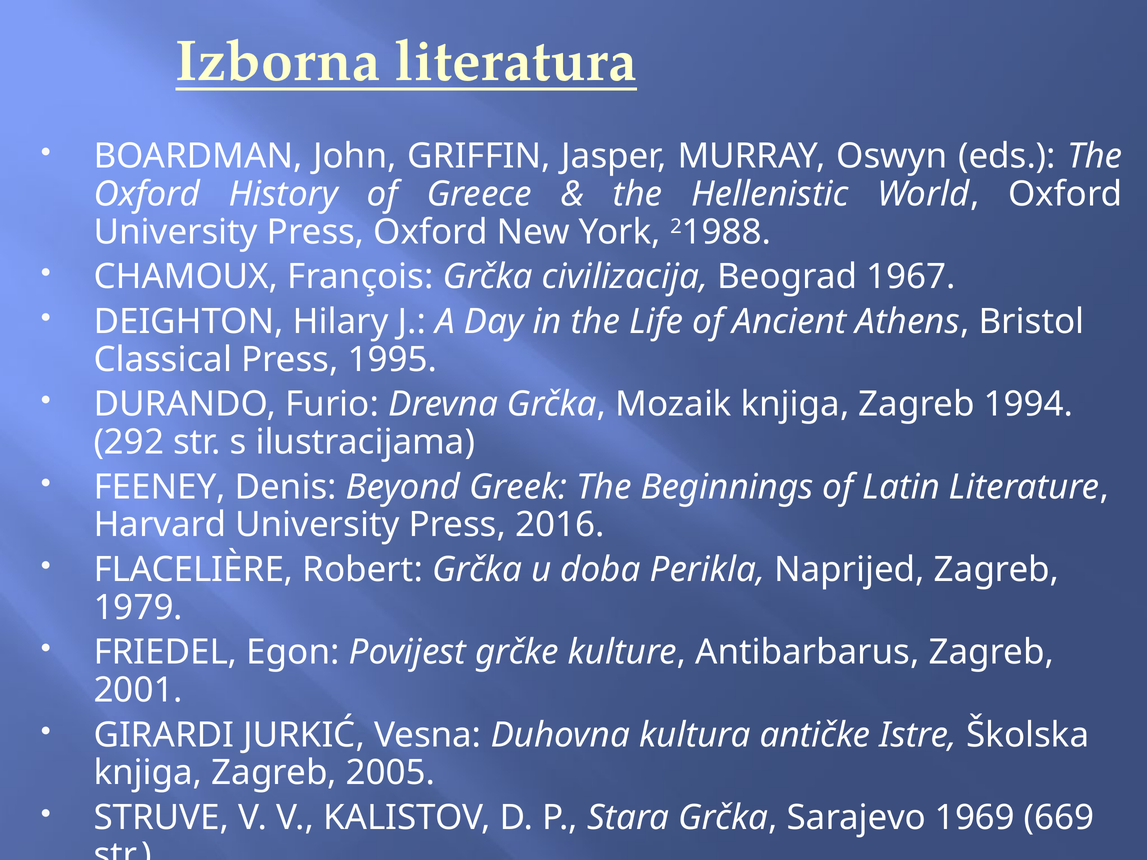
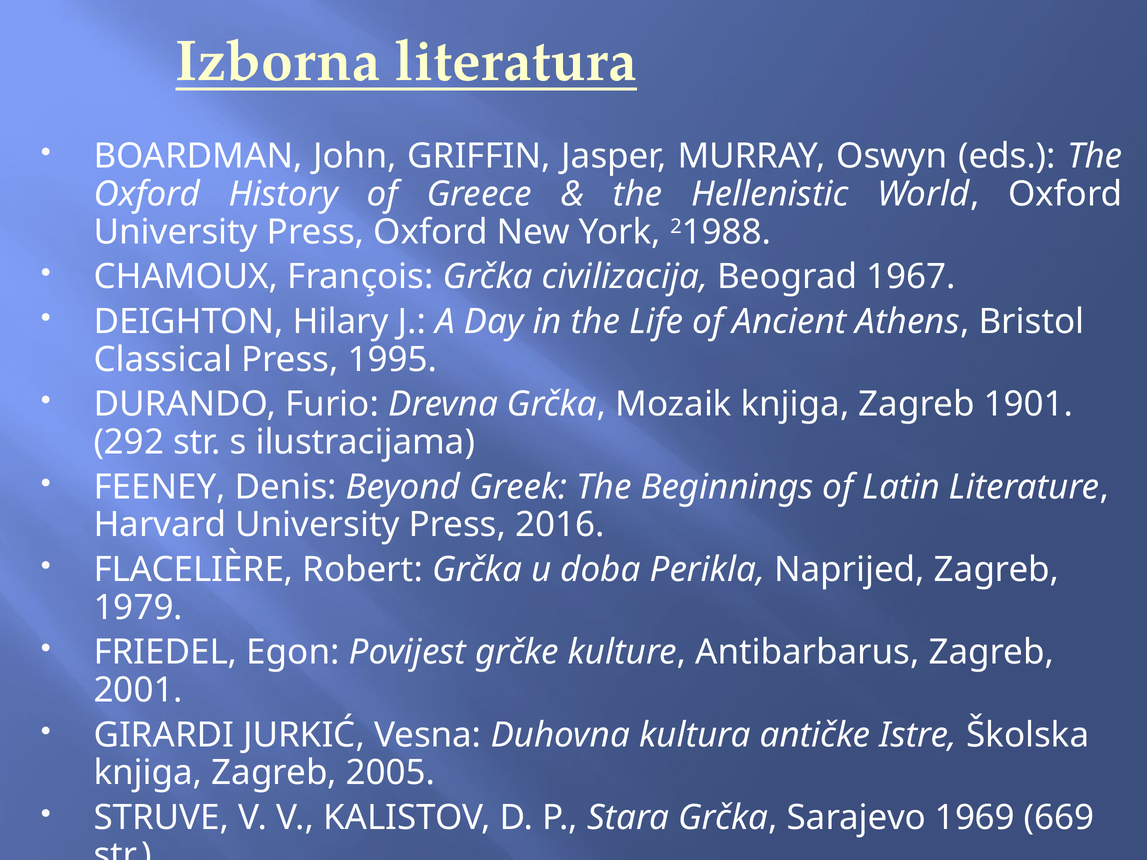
1994: 1994 -> 1901 (1028, 404)
